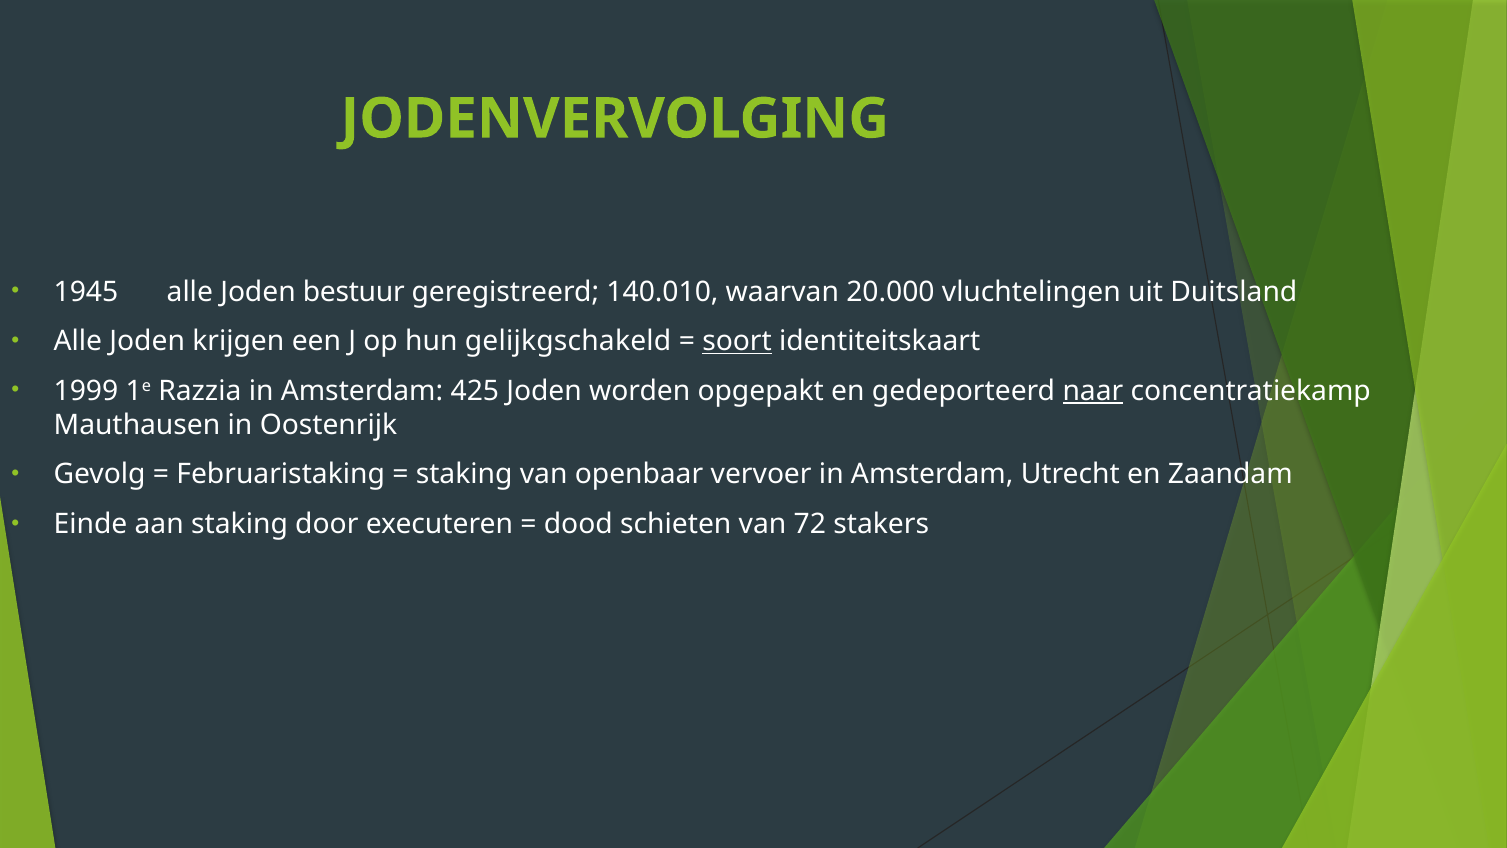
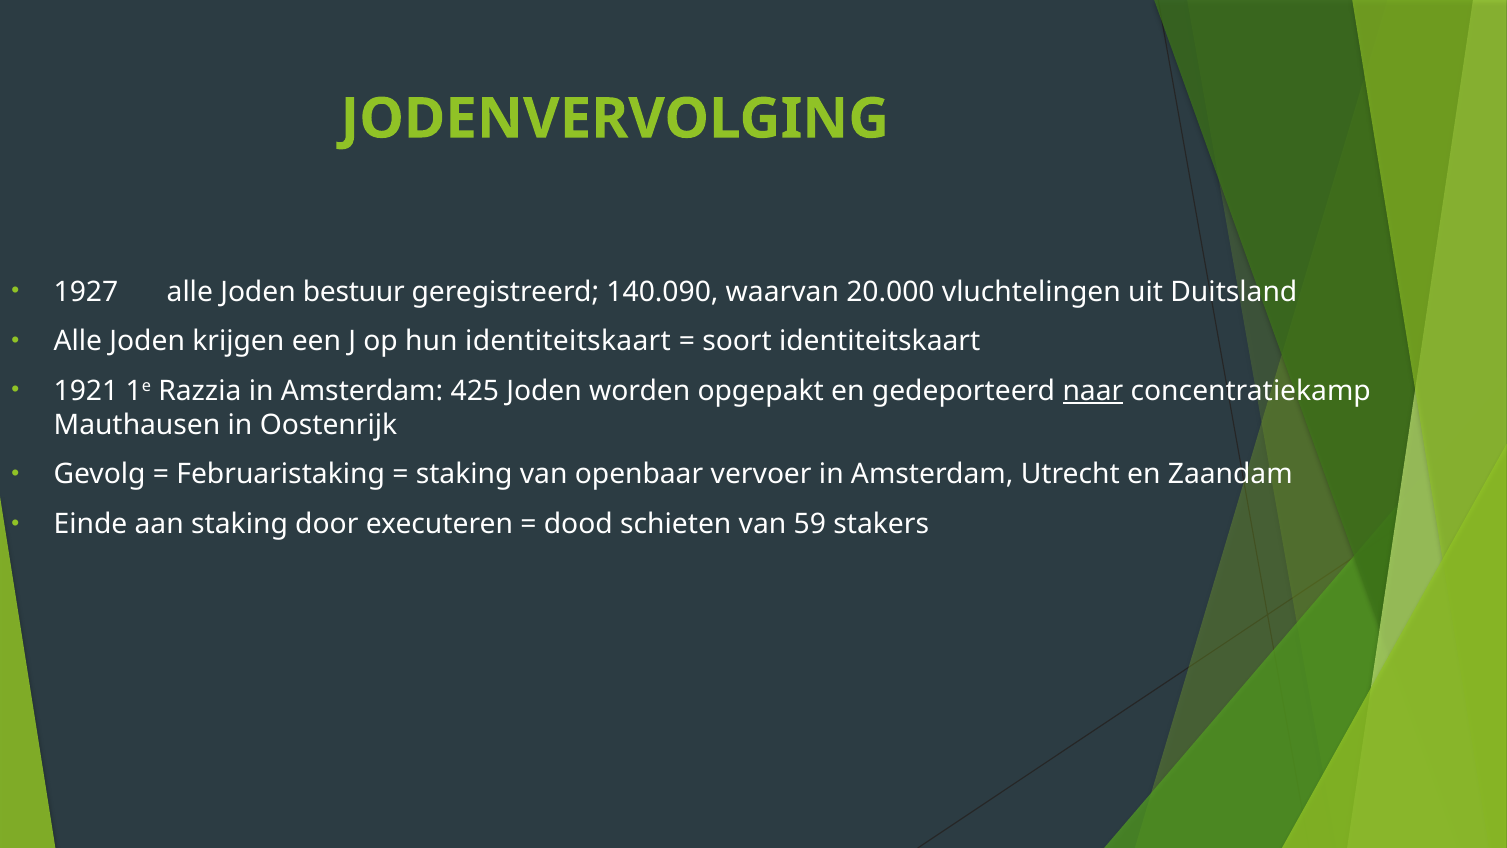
1945: 1945 -> 1927 (86, 292)
140.010: 140.010 -> 140.090 (662, 292)
hun gelijkgschakeld: gelijkgschakeld -> identiteitskaart (568, 341)
soort underline: present -> none (737, 341)
1999: 1999 -> 1921 (86, 391)
72: 72 -> 59 (810, 524)
